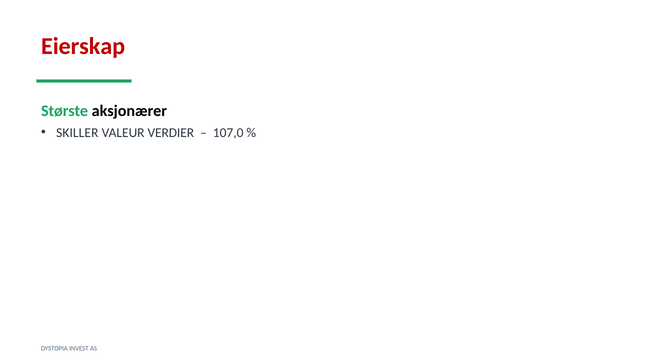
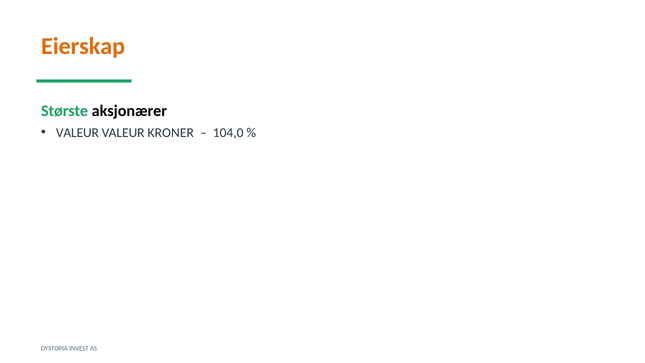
Eierskap colour: red -> orange (83, 46)
SKILLER: SKILLER -> VALEUR (77, 133)
VERDIER: VERDIER -> KRONER (171, 133)
107,0: 107,0 -> 104,0 (228, 133)
